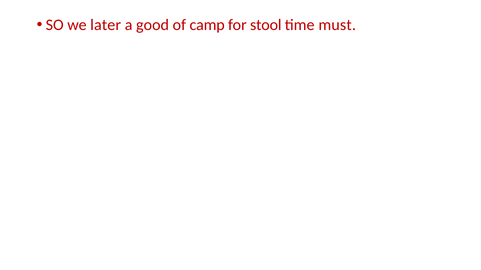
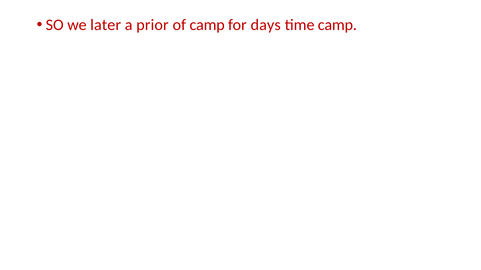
good: good -> prior (152, 25)
stool: stool -> days (266, 25)
time must: must -> camp (337, 25)
